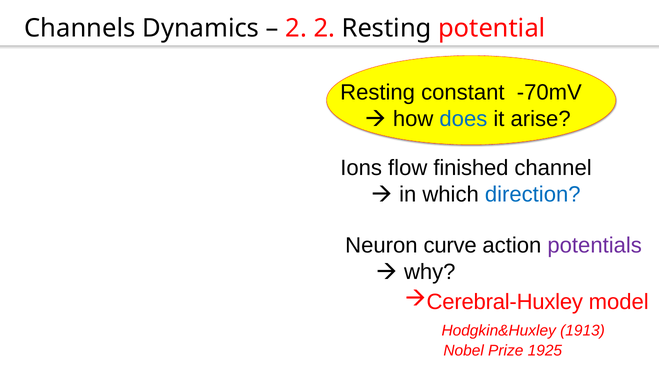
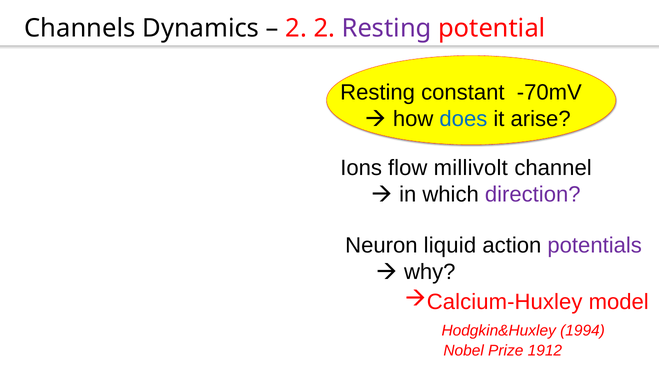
Resting colour: black -> purple (387, 28)
finished: finished -> millivolt (471, 168)
direction colour: blue -> purple (533, 194)
curve: curve -> liquid (450, 245)
Cerebral-Huxley: Cerebral-Huxley -> Calcium-Huxley (505, 302)
1913: 1913 -> 1994 (583, 330)
1925: 1925 -> 1912 (545, 350)
